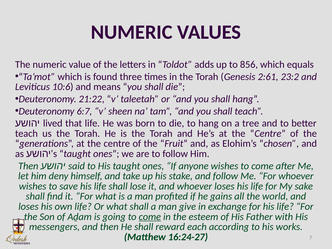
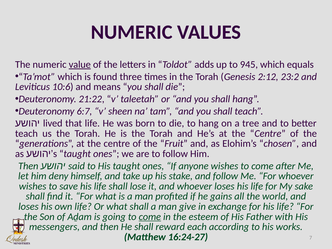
value underline: none -> present (80, 65)
856: 856 -> 945 (249, 65)
2:61: 2:61 -> 2:12 (268, 77)
